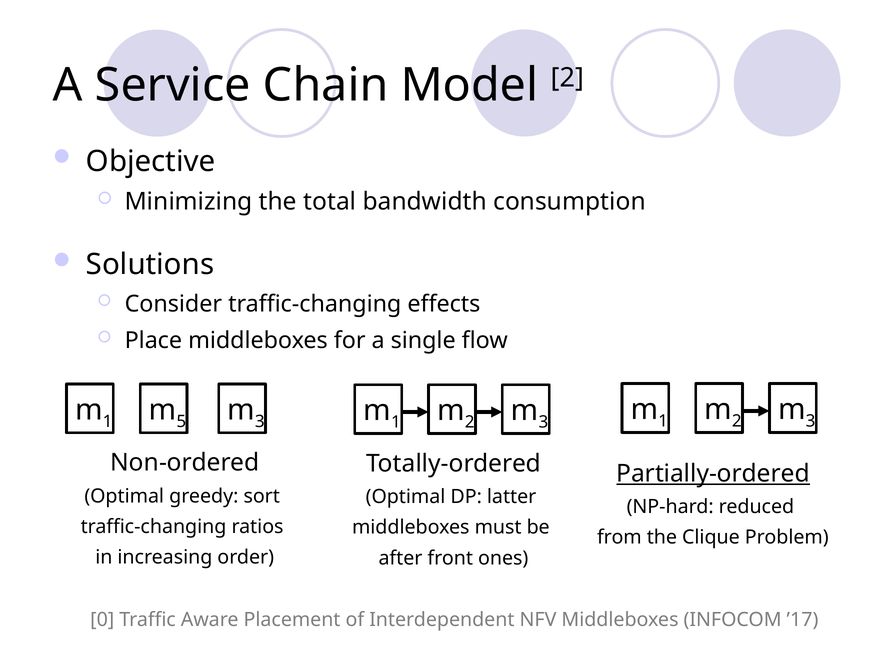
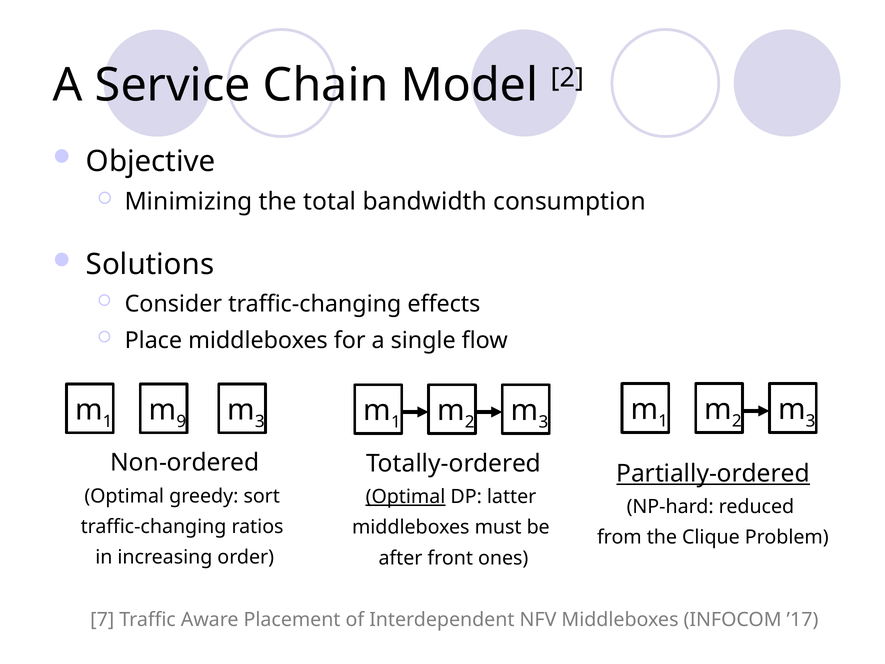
5: 5 -> 9 (181, 421)
Optimal underline: none -> present (406, 497)
0: 0 -> 7 (102, 620)
